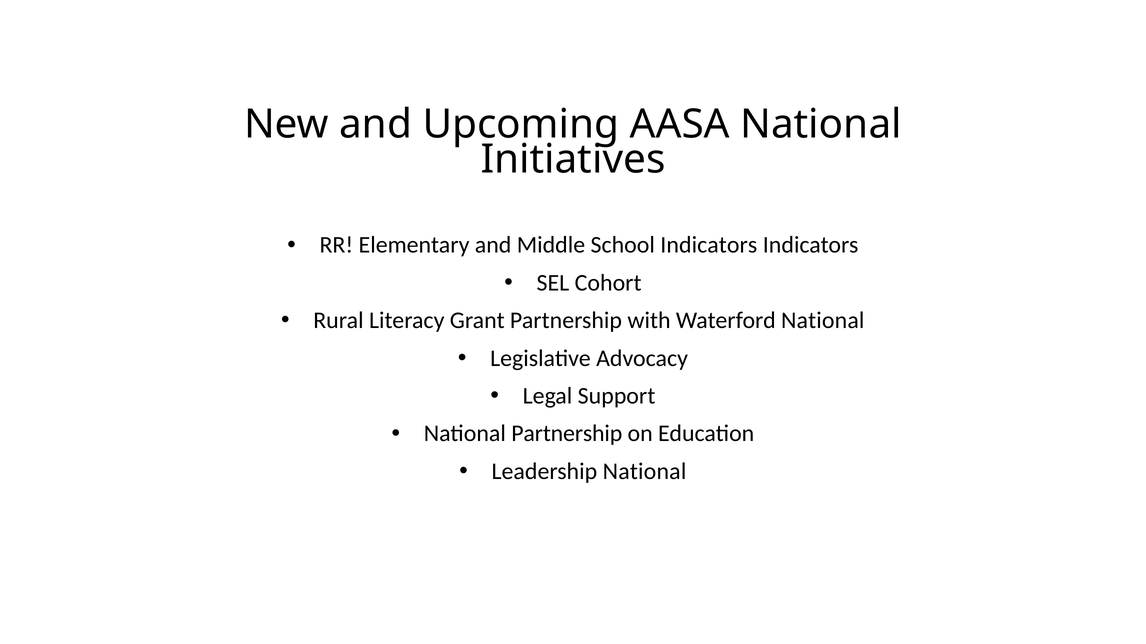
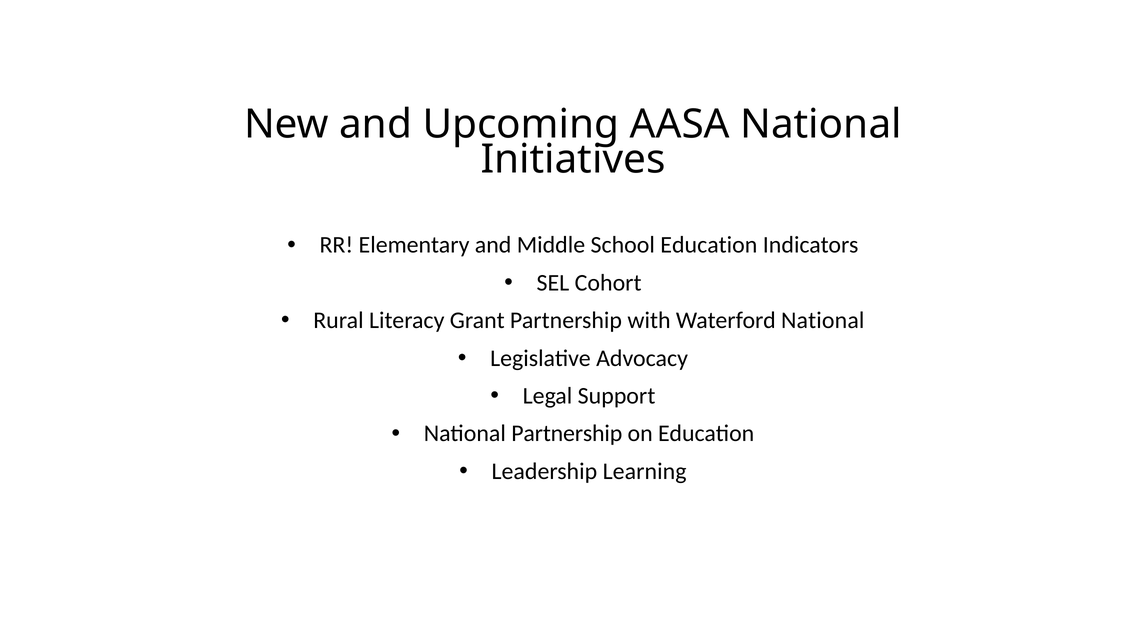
School Indicators: Indicators -> Education (709, 245)
Leadership National: National -> Learning (645, 472)
